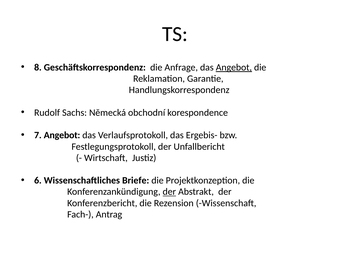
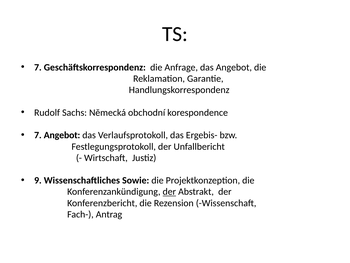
8: 8 -> 7 (38, 67)
Angebot underline: present -> none (234, 67)
6: 6 -> 9 (38, 180)
Briefe: Briefe -> Sowie (136, 180)
